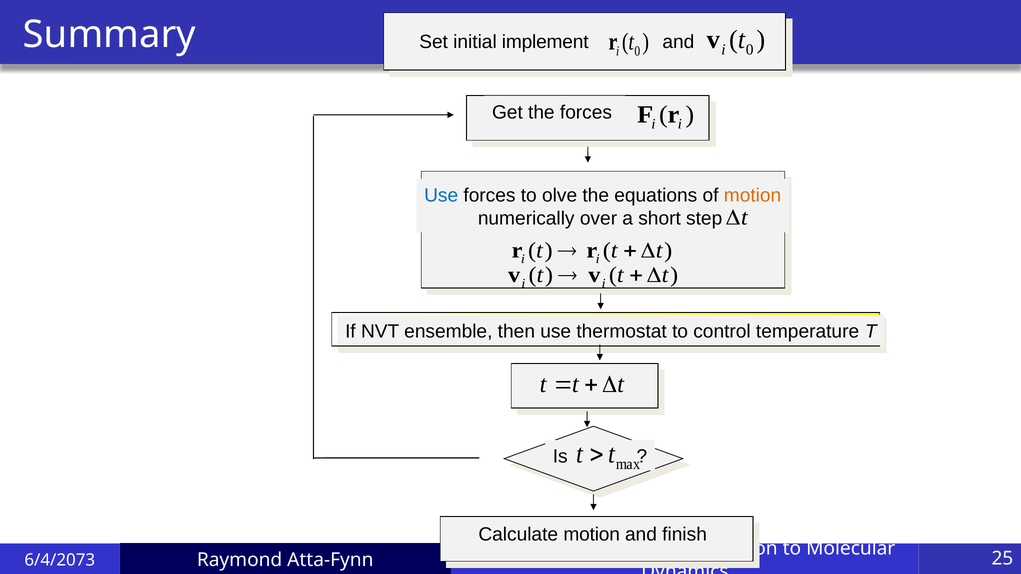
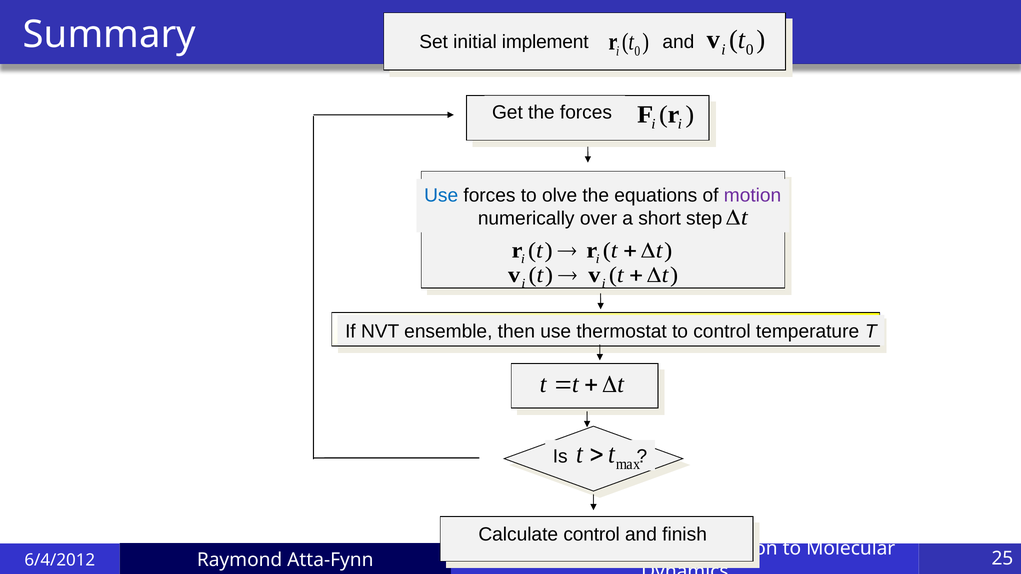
motion colour: orange -> purple (753, 196)
Calculate motion: motion -> control (592, 534)
6/4/2073: 6/4/2073 -> 6/4/2012 (60, 560)
